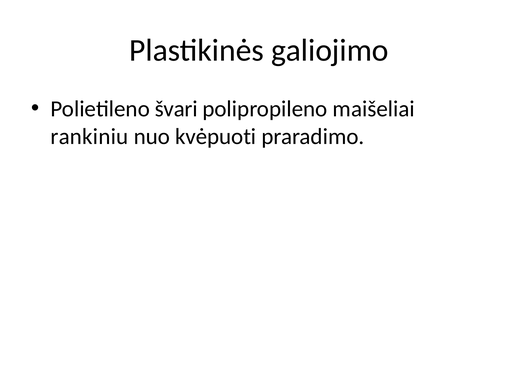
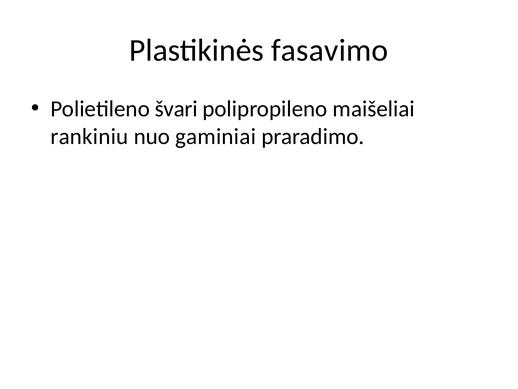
galiojimo: galiojimo -> fasavimo (330, 50)
kvėpuoti: kvėpuoti -> gaminiai (216, 136)
